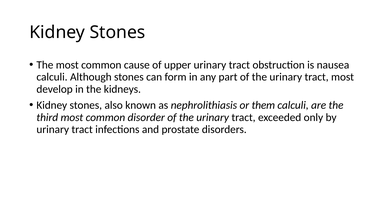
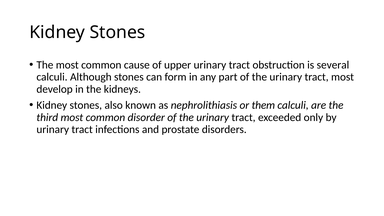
nausea: nausea -> several (333, 65)
